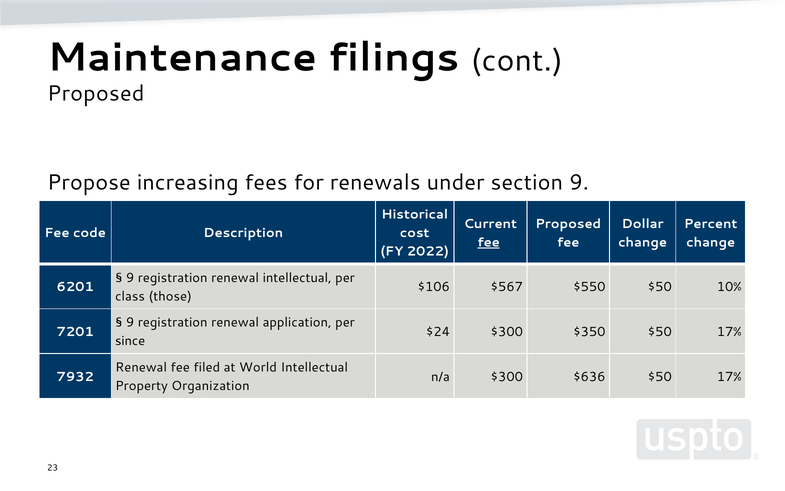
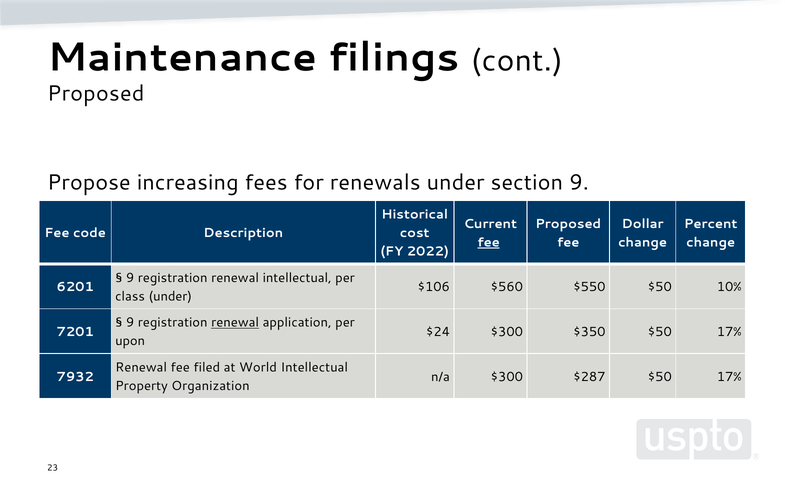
$567: $567 -> $560 (507, 287)
class those: those -> under (170, 296)
renewal underline: none -> present (235, 322)
since: since -> upon (130, 341)
$636: $636 -> $287 (589, 376)
